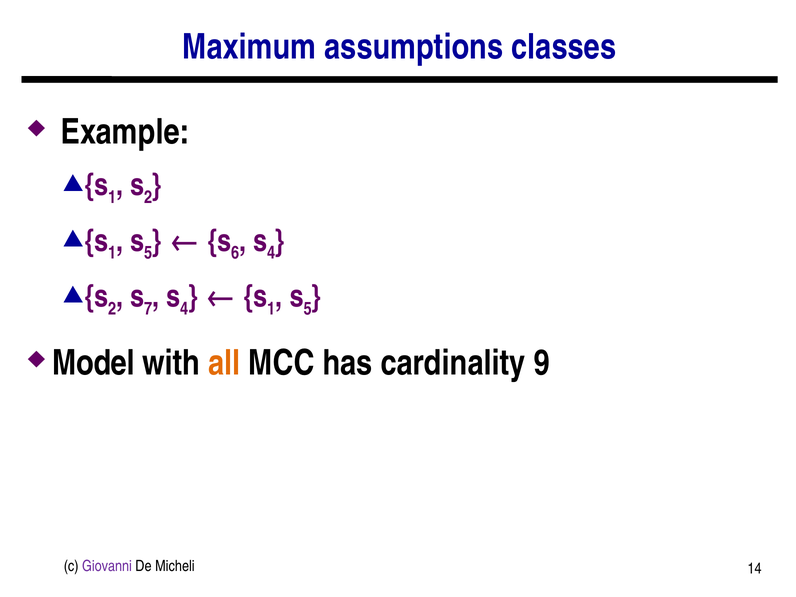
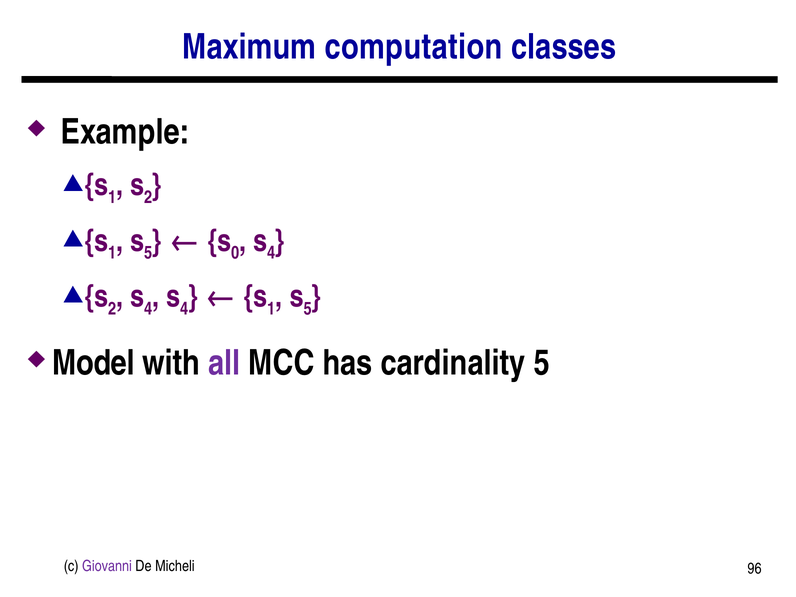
assumptions: assumptions -> computation (414, 47)
6: 6 -> 0 (235, 253)
7: 7 -> 4 (148, 309)
all colour: orange -> purple (224, 363)
cardinality 9: 9 -> 5 (542, 363)
14: 14 -> 96 (755, 569)
